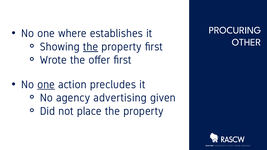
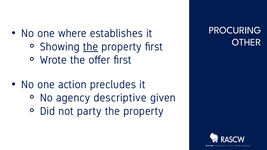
one underline: present -> none (46, 85)
advertising: advertising -> descriptive (120, 98)
place: place -> party (89, 111)
